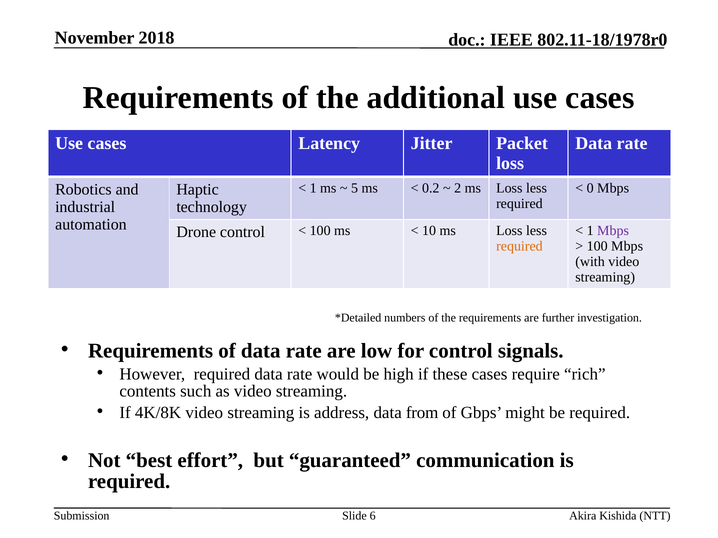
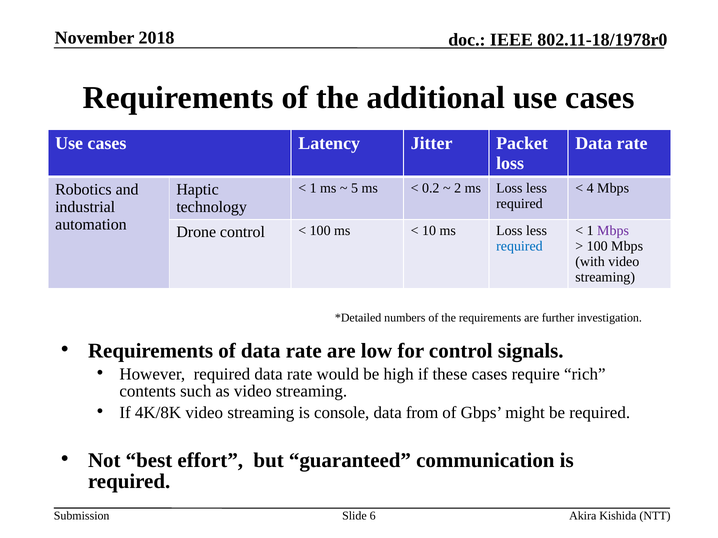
0: 0 -> 4 (590, 188)
required colour: orange -> blue (519, 246)
address: address -> console (342, 413)
